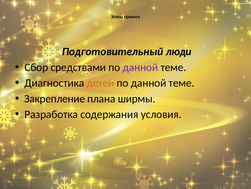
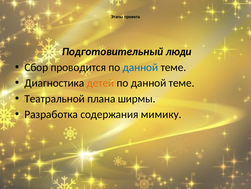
средствами: средствами -> проводится (78, 67)
данной colour: purple -> blue (140, 67)
Закрепление: Закрепление -> Театральной (55, 98)
условия: условия -> мимику (161, 114)
